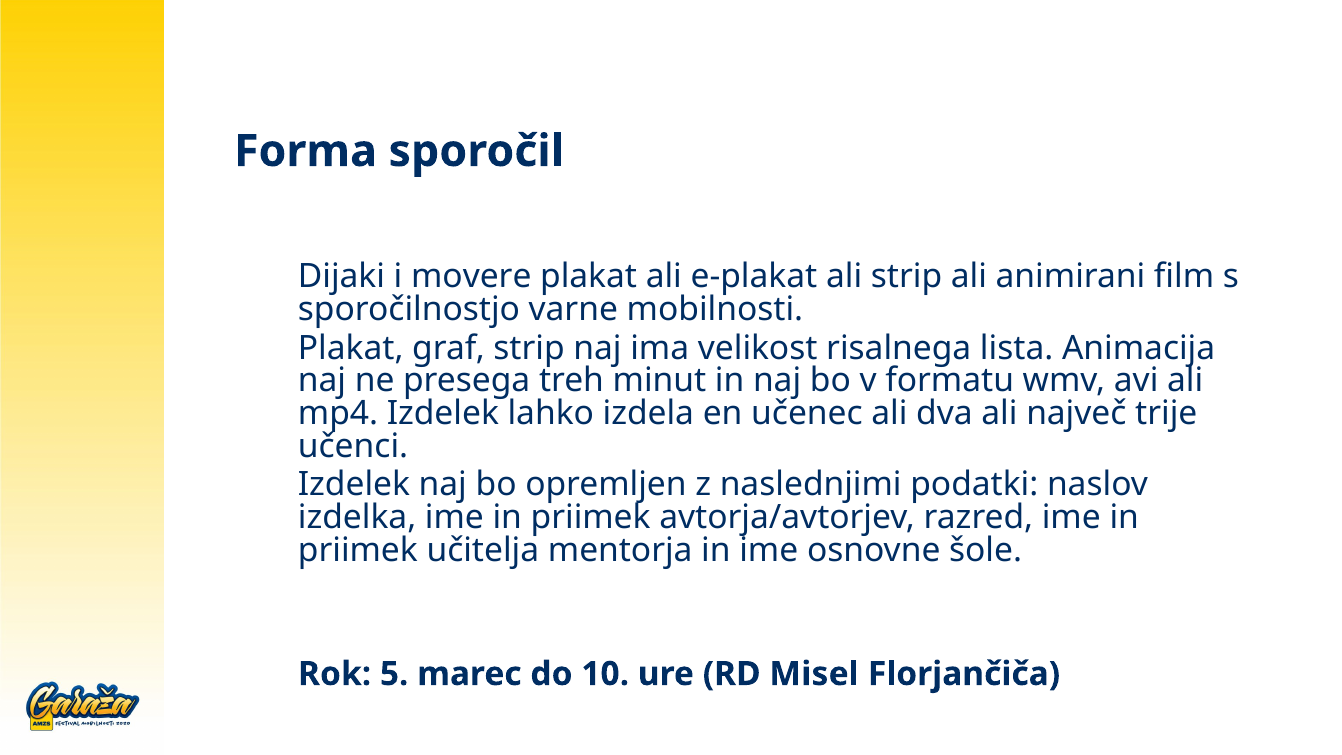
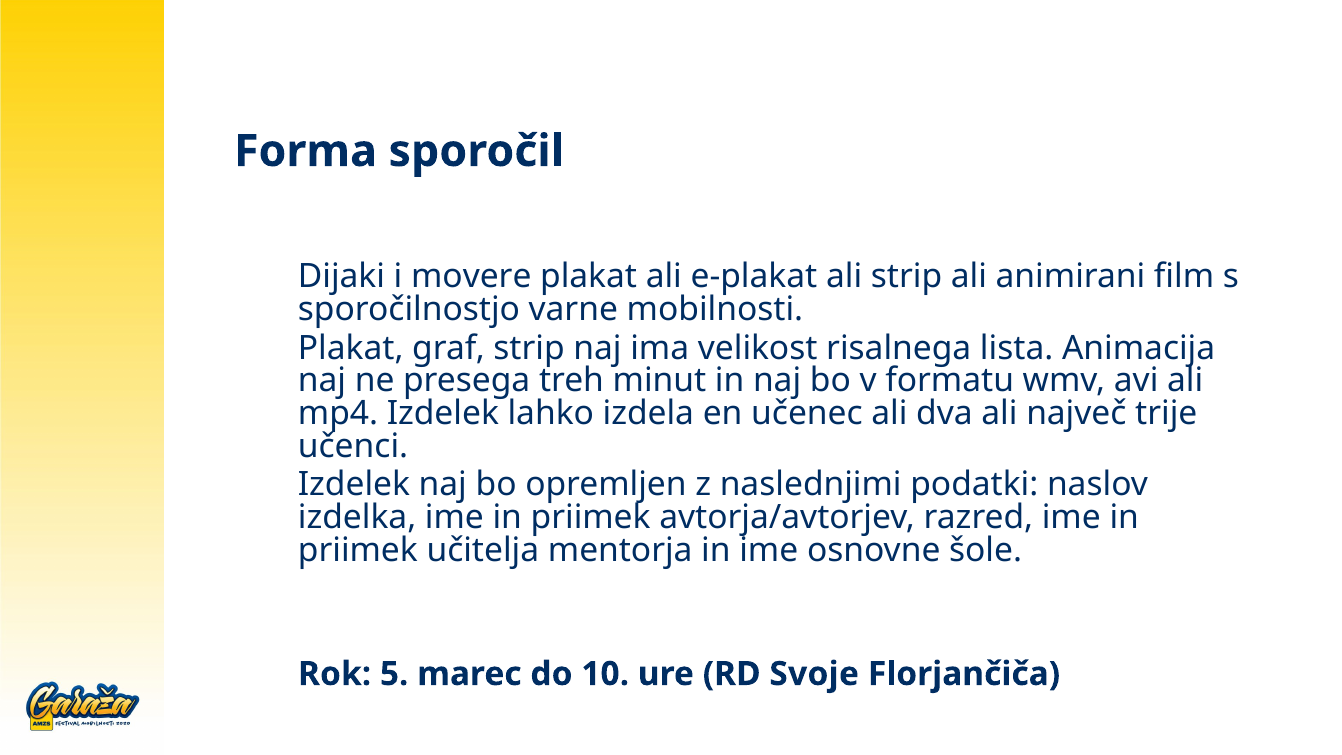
Misel: Misel -> Svoje (814, 674)
